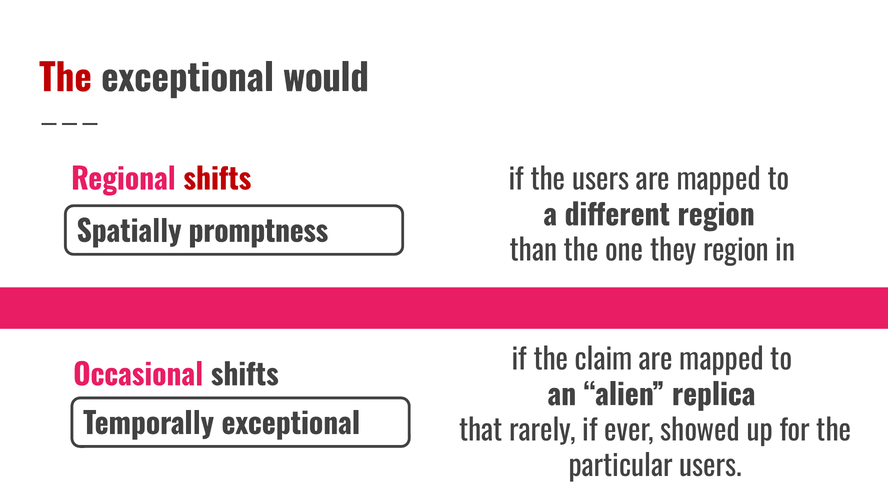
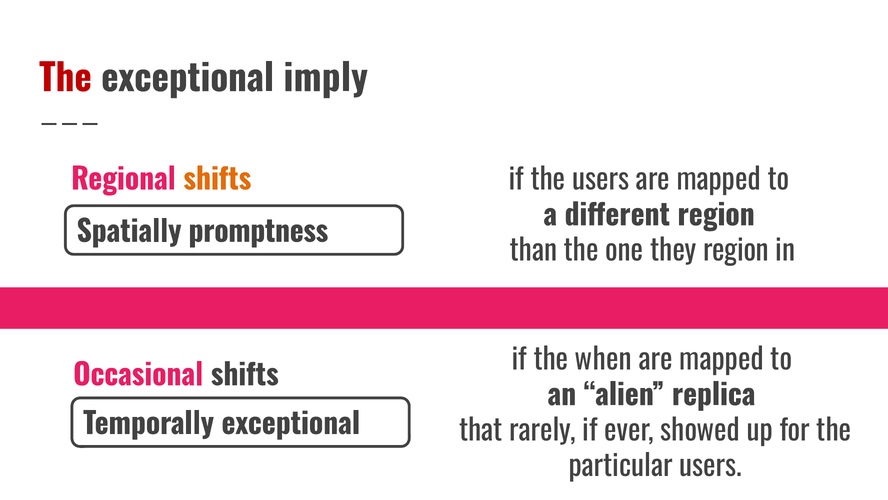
would: would -> imply (326, 79)
shifts colour: red -> orange (217, 180)
claim: claim -> when (603, 360)
